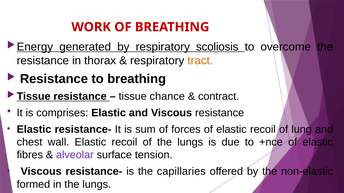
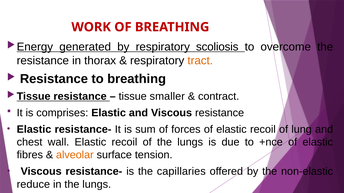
chance: chance -> smaller (167, 97)
alveolar colour: purple -> orange (75, 155)
formed: formed -> reduce (33, 185)
